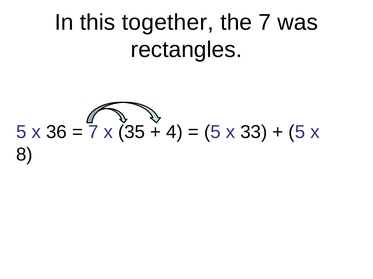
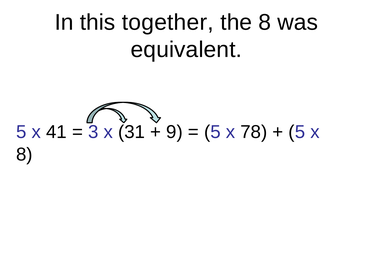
the 7: 7 -> 8 (265, 22)
rectangles: rectangles -> equivalent (186, 50)
36: 36 -> 41 (56, 132)
7: 7 -> 3 (93, 132)
35: 35 -> 31 (132, 132)
4: 4 -> 9 (174, 132)
33: 33 -> 78 (254, 132)
